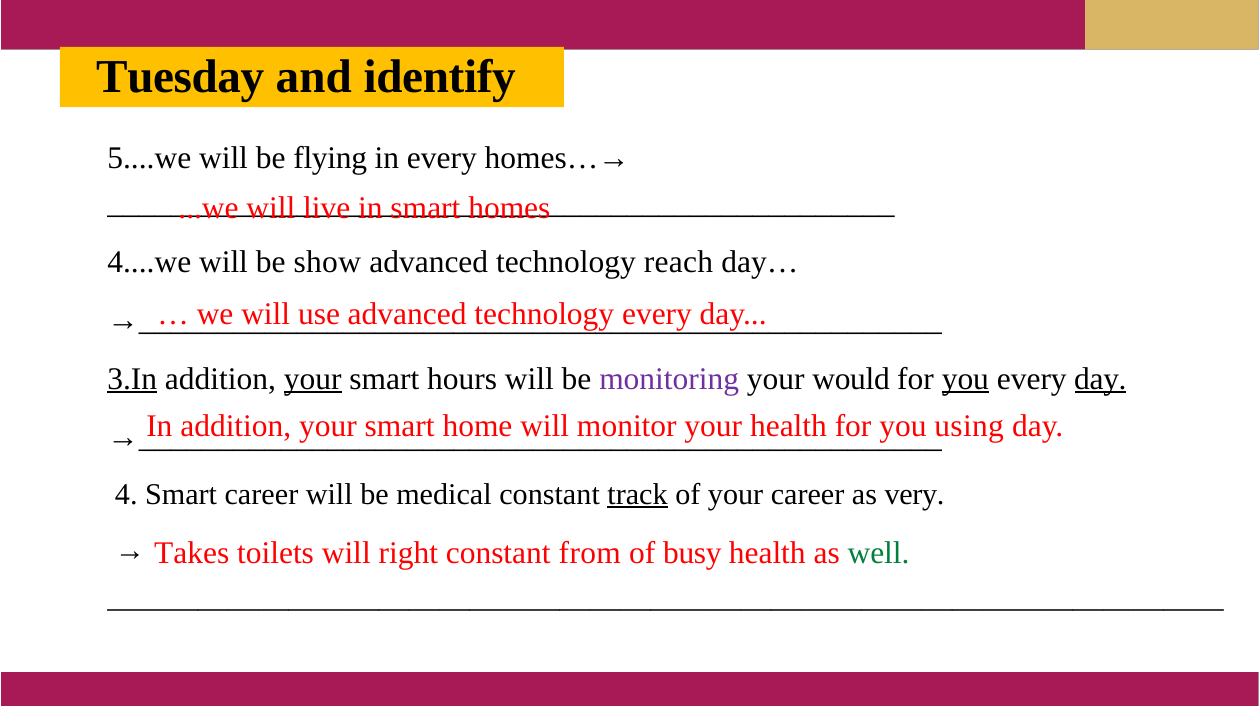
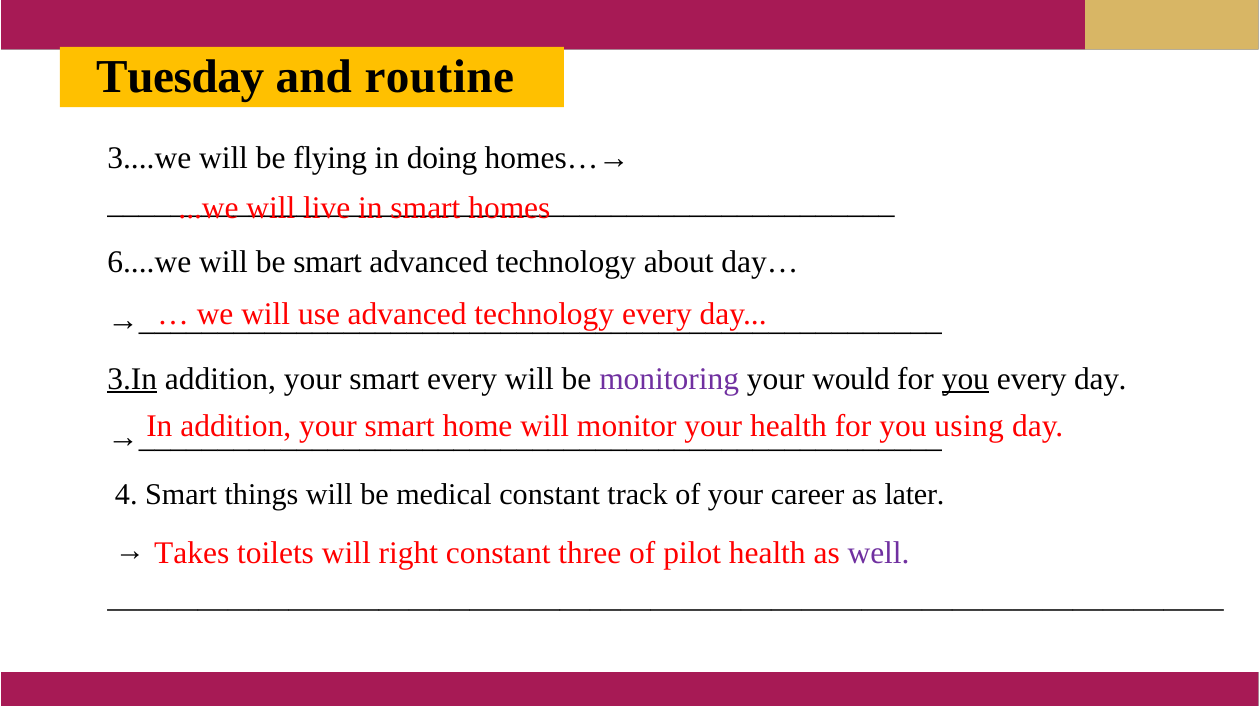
identify: identify -> routine (439, 77)
5....we: 5....we -> 3....we (149, 158)
in every: every -> doing (442, 158)
4....we: 4....we -> 6....we (149, 262)
be show: show -> smart (328, 262)
reach: reach -> about (679, 262)
your underline: present -> none (313, 379)
smart hours: hours -> every (462, 379)
day underline: present -> none (1100, 379)
Smart career: career -> things (261, 495)
track underline: present -> none (638, 495)
very: very -> later (914, 495)
from: from -> three (590, 553)
busy: busy -> pilot (692, 553)
well colour: green -> purple (879, 553)
